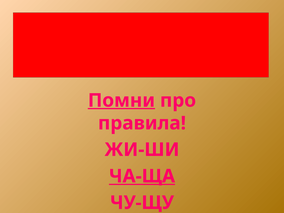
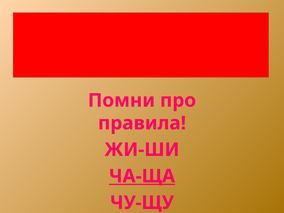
Помни underline: present -> none (121, 100)
